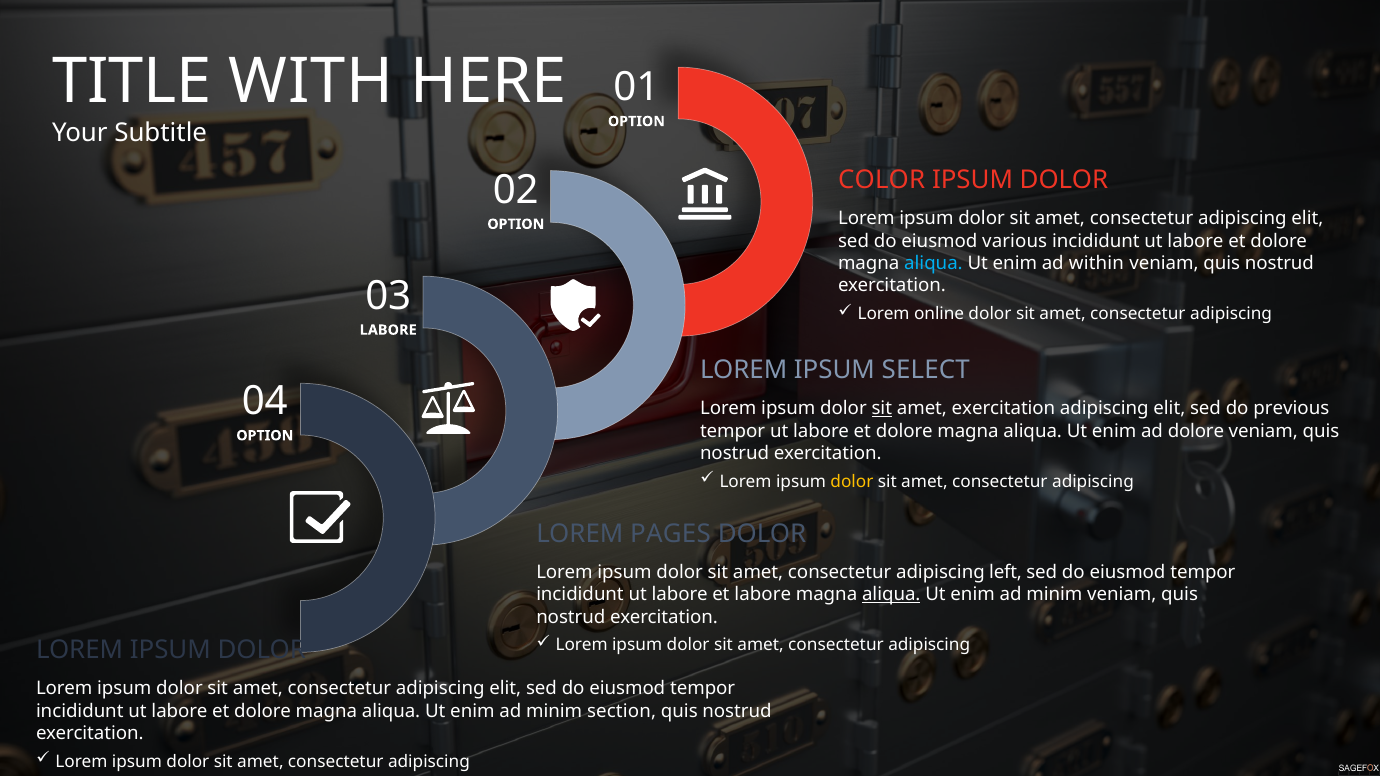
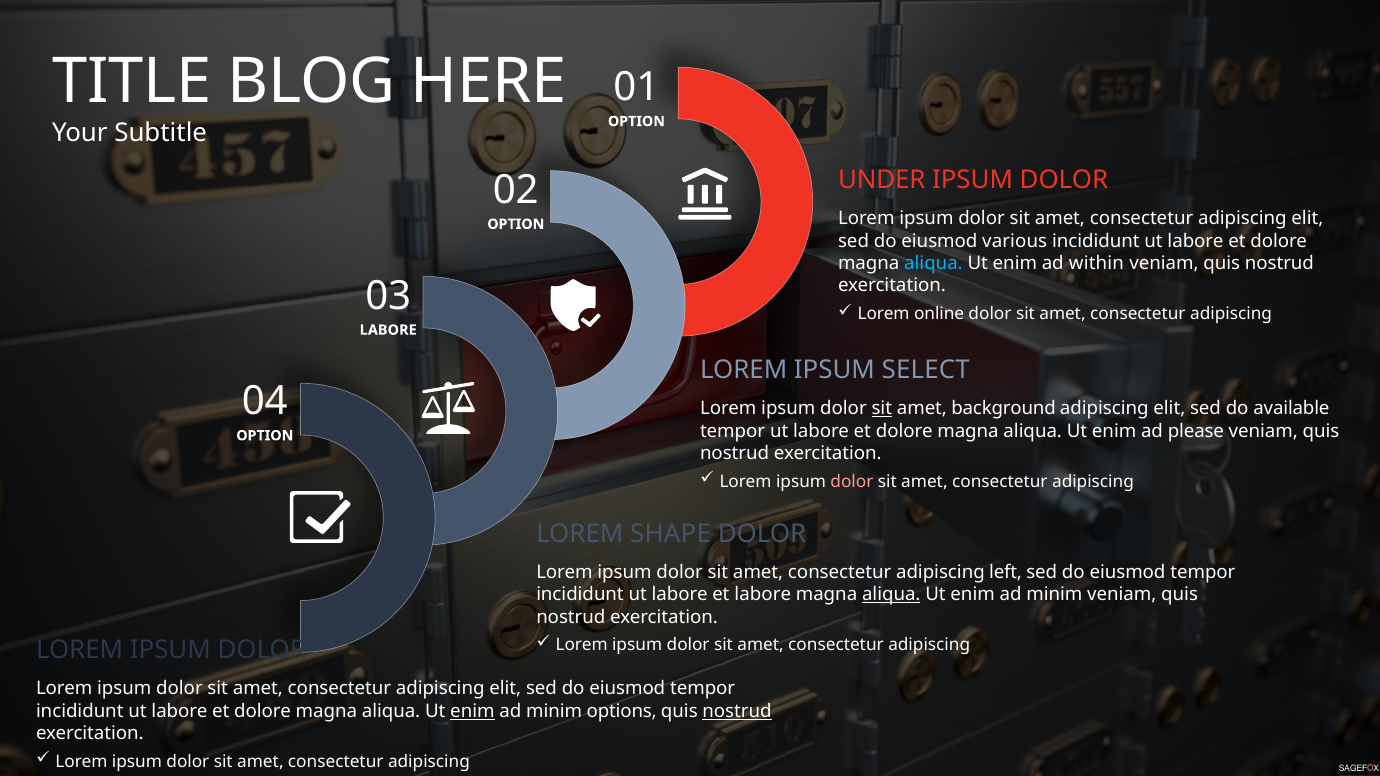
WITH: WITH -> BLOG (312, 82)
COLOR: COLOR -> UNDER (882, 180)
amet exercitation: exercitation -> background (1004, 409)
previous: previous -> available (1291, 409)
ad dolore: dolore -> please (1196, 431)
dolor colour: yellow -> pink (852, 482)
PAGES: PAGES -> SHAPE (671, 534)
enim underline: none -> present (472, 711)
section: section -> options (622, 711)
nostrud underline: none -> present (737, 711)
